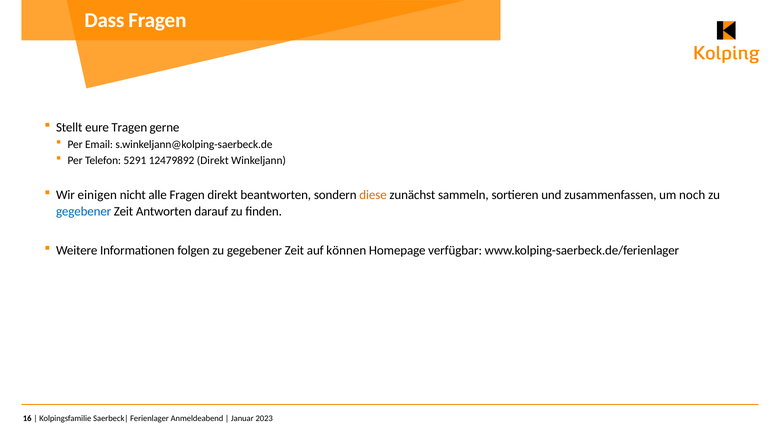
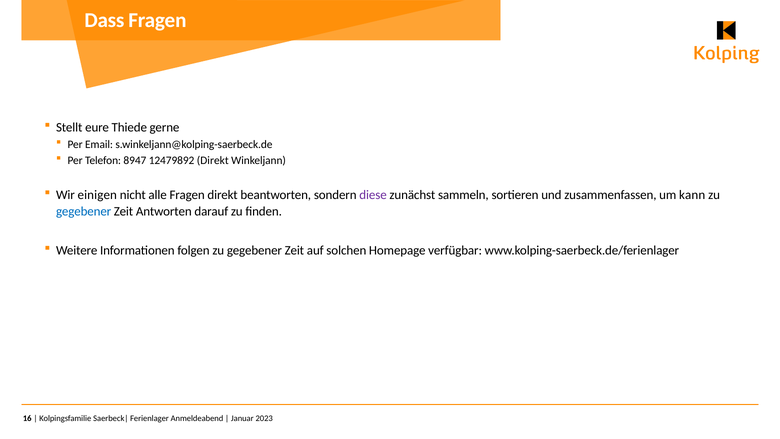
Tragen: Tragen -> Thiede (129, 127)
5291: 5291 -> 8947 (135, 160)
diese colour: orange -> purple (373, 195)
noch: noch -> kann (692, 195)
können: können -> solchen (346, 251)
